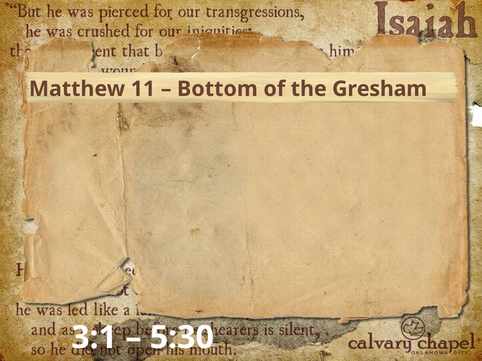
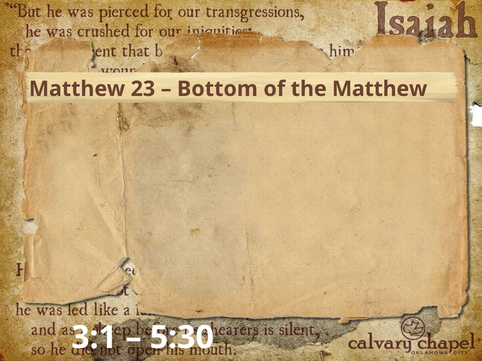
11: 11 -> 23 (143, 89)
the Gresham: Gresham -> Matthew (380, 89)
